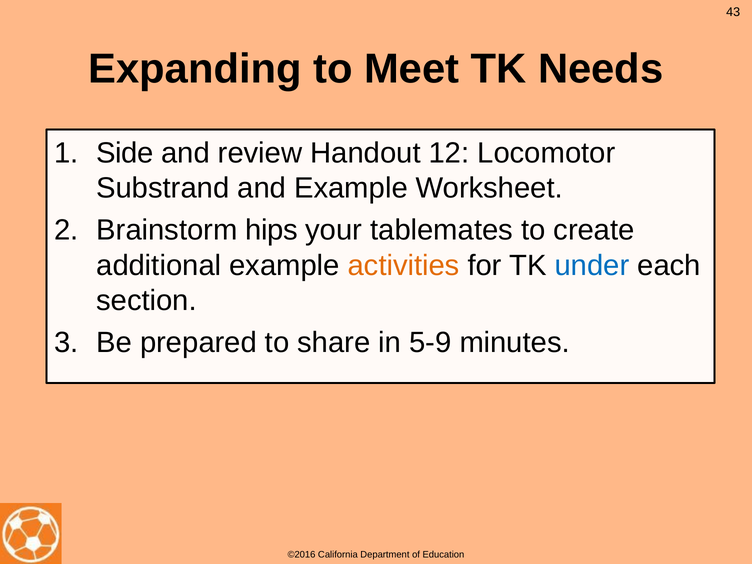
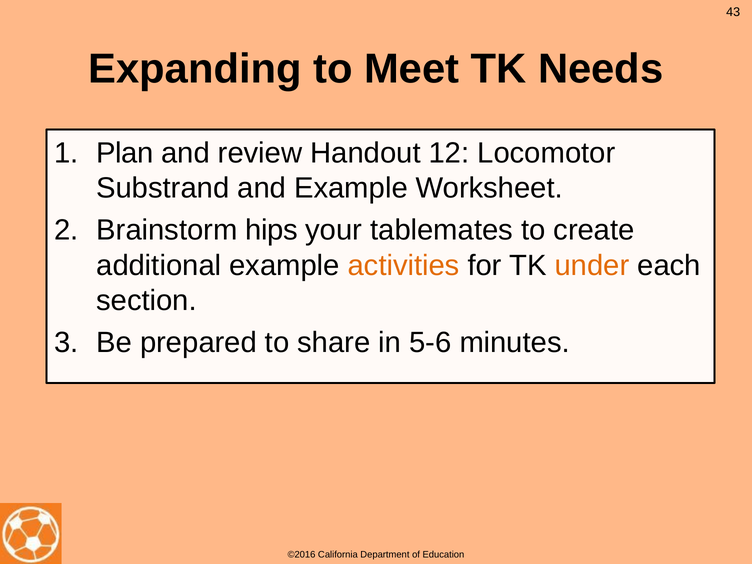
Side: Side -> Plan (125, 153)
under colour: blue -> orange (592, 265)
5-9: 5-9 -> 5-6 (430, 343)
